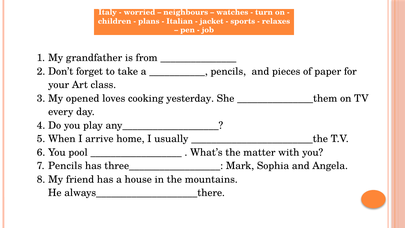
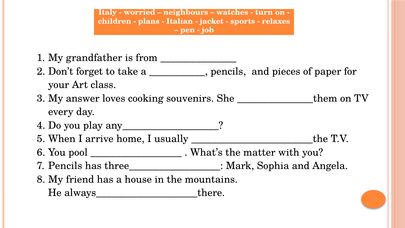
opened: opened -> answer (83, 98)
yesterday: yesterday -> souvenirs (190, 98)
